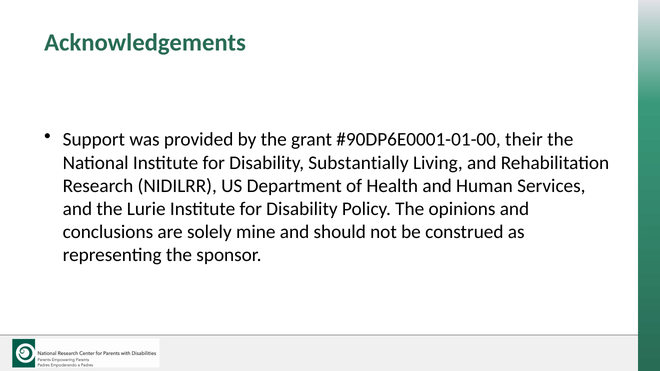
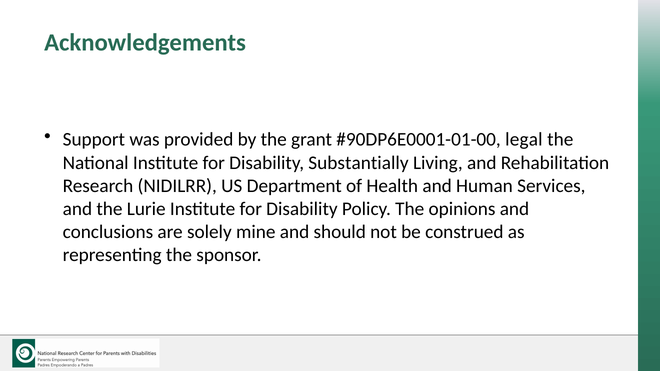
their: their -> legal (524, 140)
